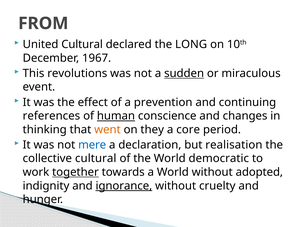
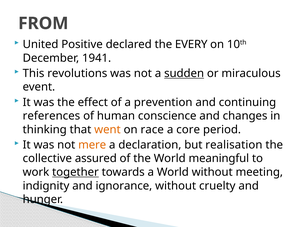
United Cultural: Cultural -> Positive (82, 44)
LONG: LONG -> EVERY (191, 44)
1967: 1967 -> 1941 (97, 58)
human underline: present -> none (116, 116)
they: they -> race (152, 130)
mere colour: blue -> orange (92, 145)
collective cultural: cultural -> assured (96, 159)
democratic: democratic -> meaningful (219, 159)
adopted: adopted -> meeting (259, 172)
ignorance underline: present -> none (124, 186)
